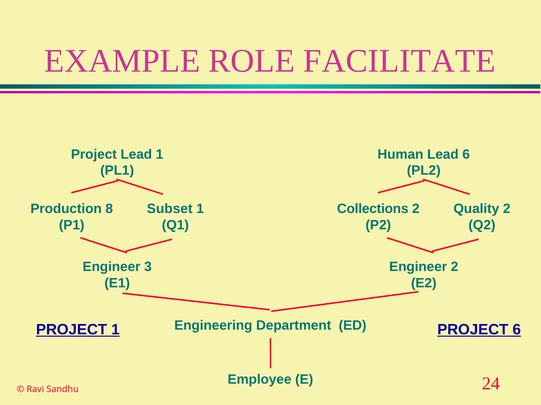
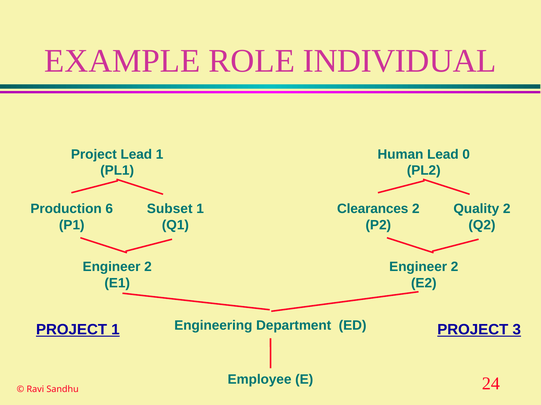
FACILITATE: FACILITATE -> INDIVIDUAL (400, 61)
Lead 6: 6 -> 0 (466, 155)
8: 8 -> 6 (109, 209)
Collections: Collections -> Clearances (373, 209)
3: 3 -> 2 (148, 267)
PROJECT 6: 6 -> 3 (517, 330)
